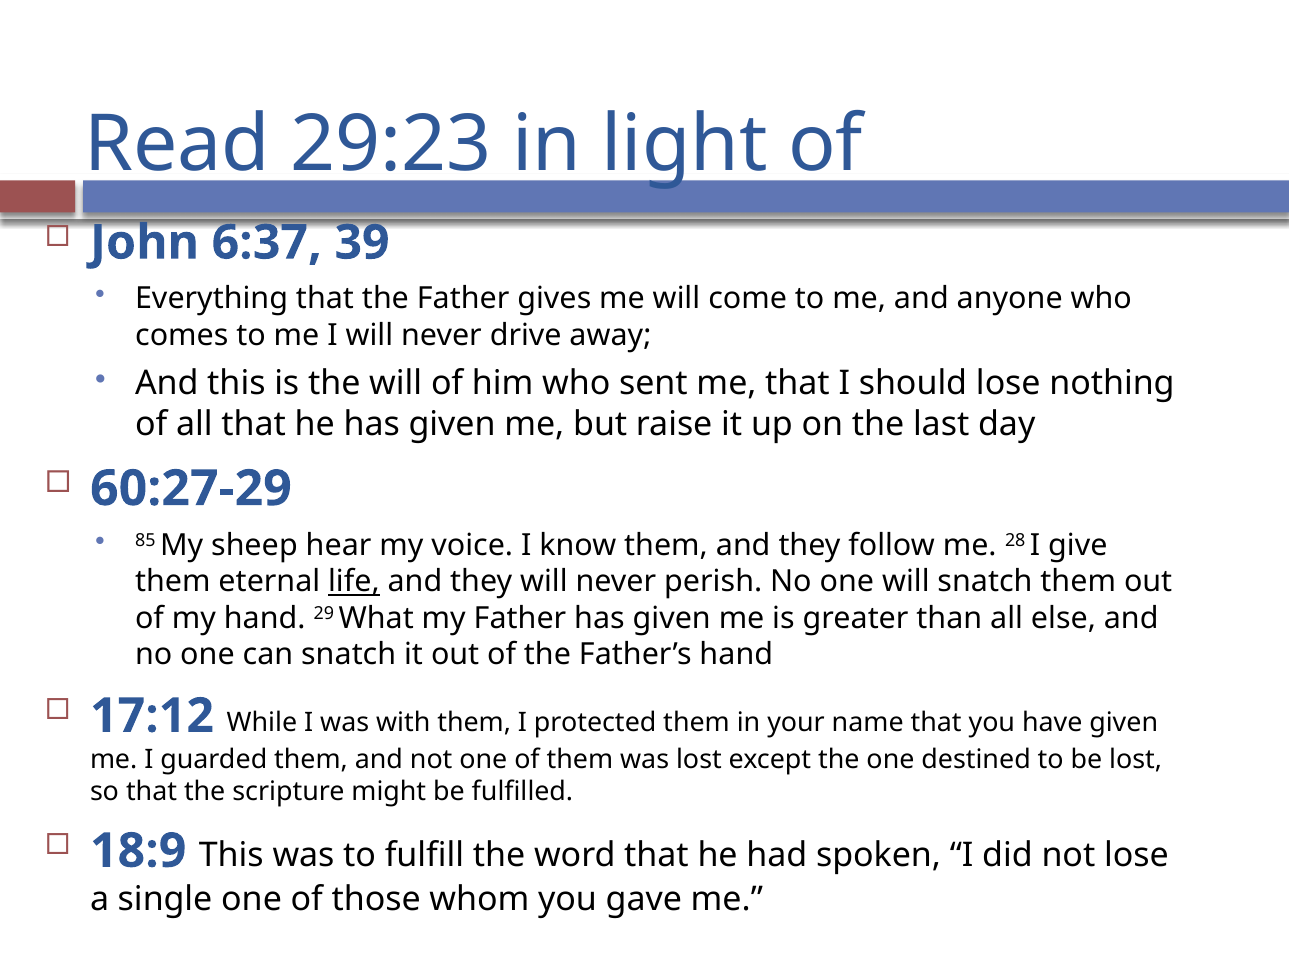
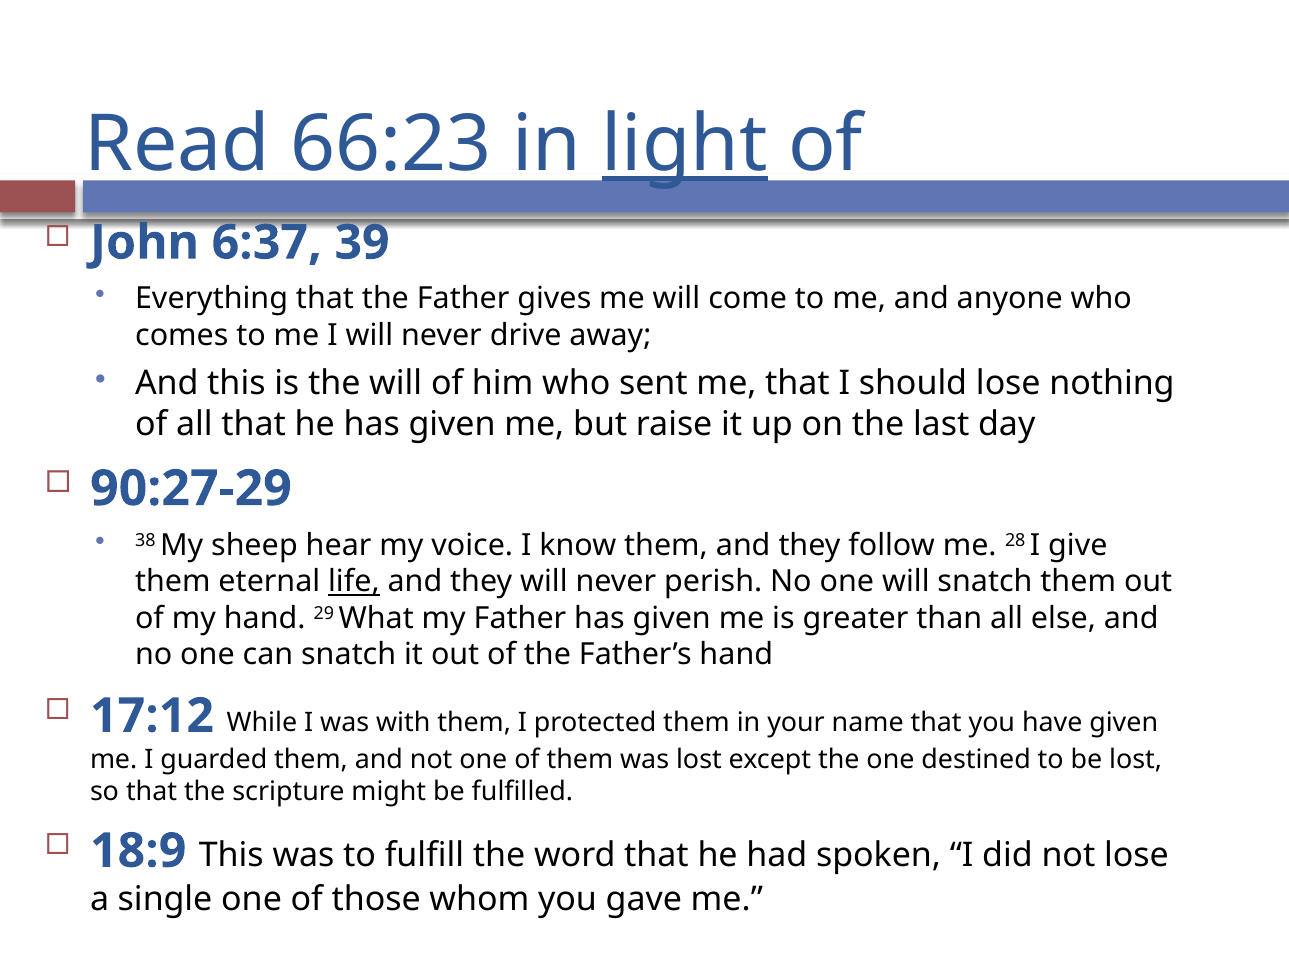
29:23: 29:23 -> 66:23 (391, 145)
light underline: none -> present (685, 145)
60:27-29: 60:27-29 -> 90:27-29 (191, 489)
85: 85 -> 38 (145, 541)
